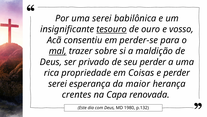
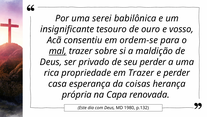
tesouro underline: present -> none (112, 29)
perder-se: perder-se -> ordem-se (139, 40)
em Coisas: Coisas -> Trazer (141, 73)
serei: serei -> casa (58, 83)
maior: maior -> coisas (138, 83)
crentes: crentes -> própria (77, 94)
